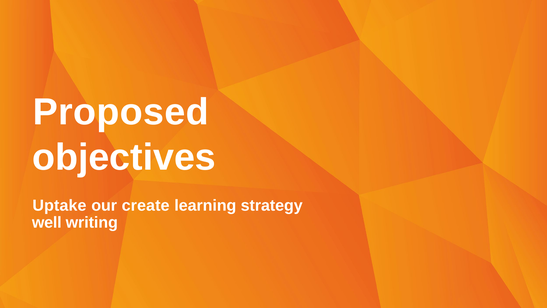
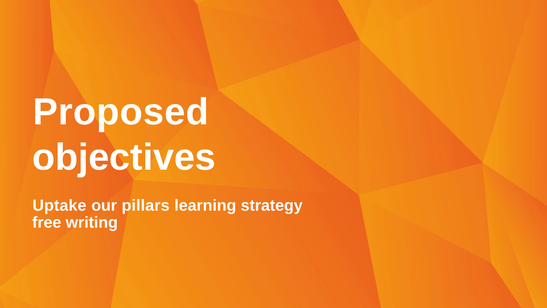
create: create -> pillars (146, 205)
well: well -> free (47, 222)
